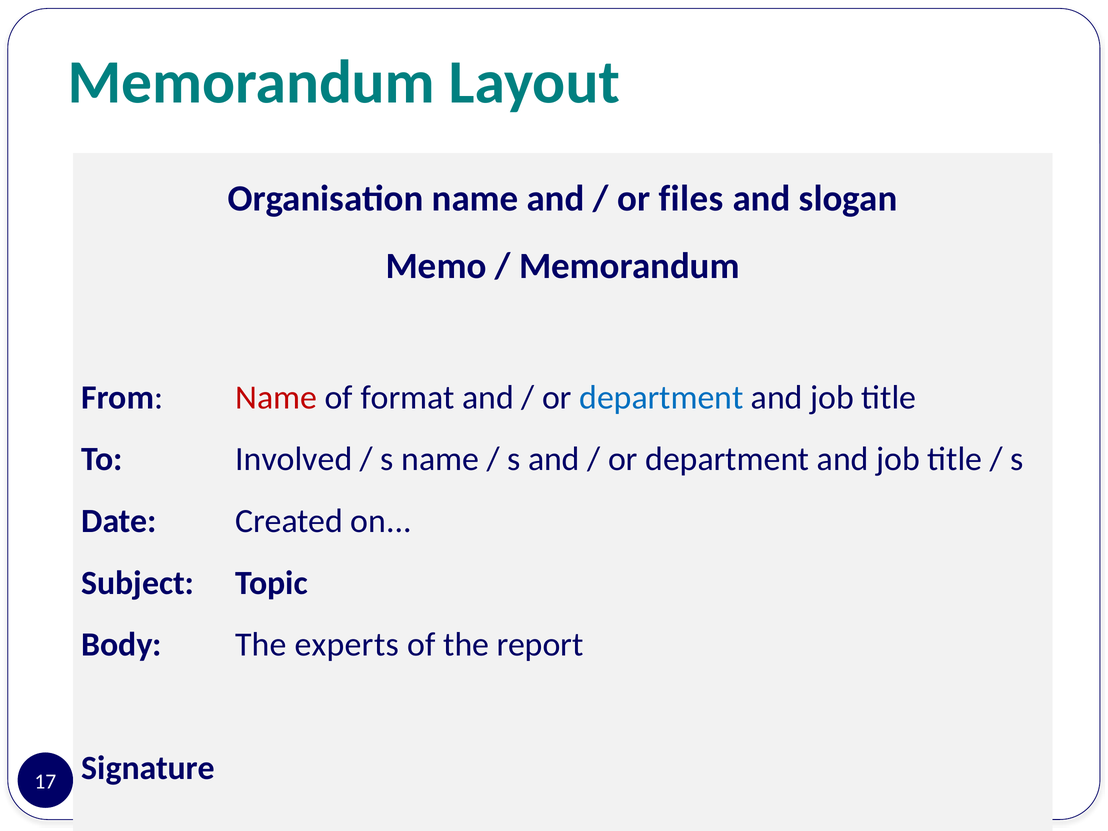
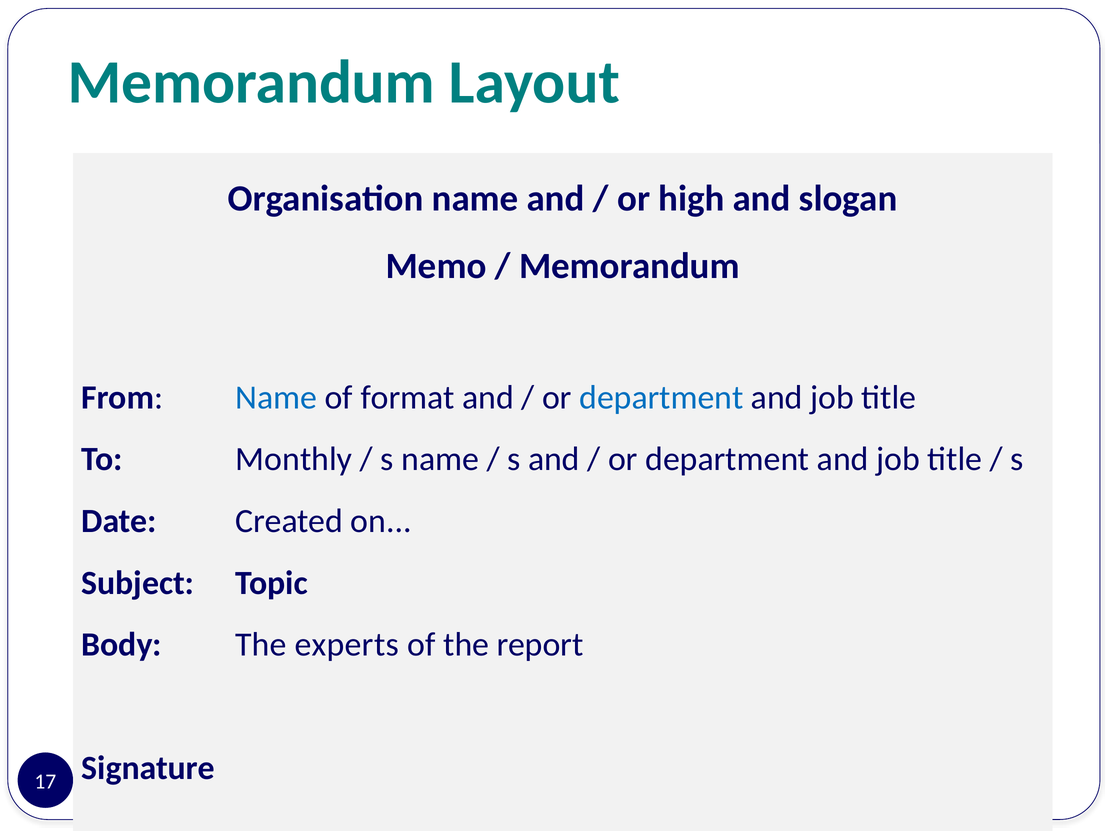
files: files -> high (691, 198)
Name colour: red -> blue (276, 397)
Involved: Involved -> Monthly (294, 459)
